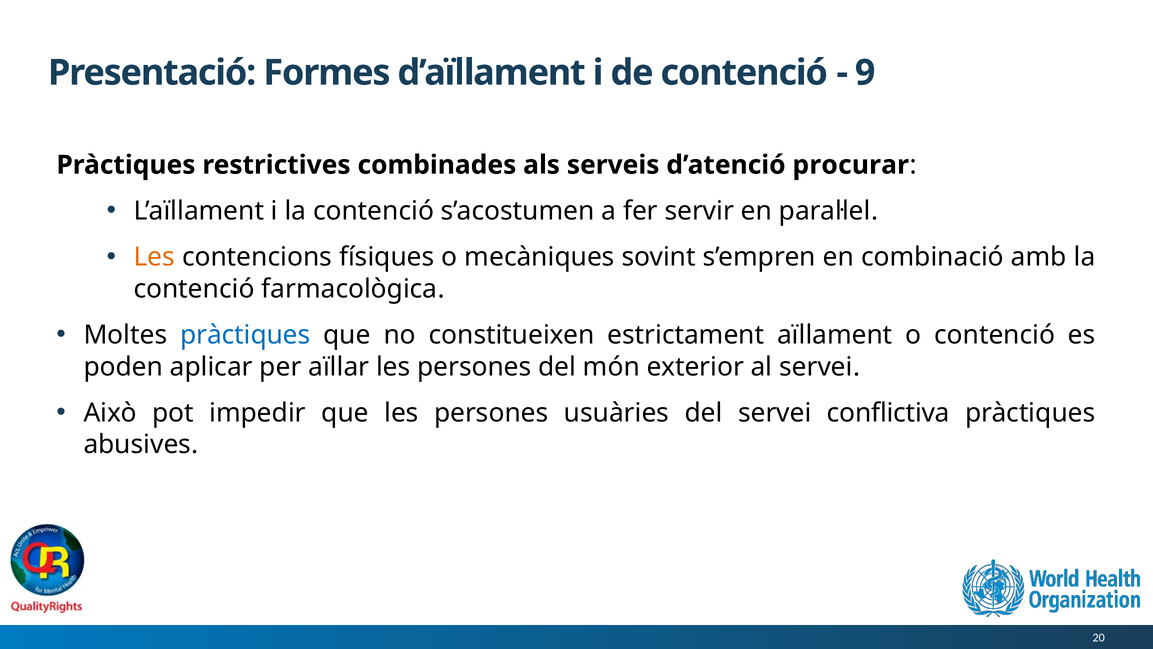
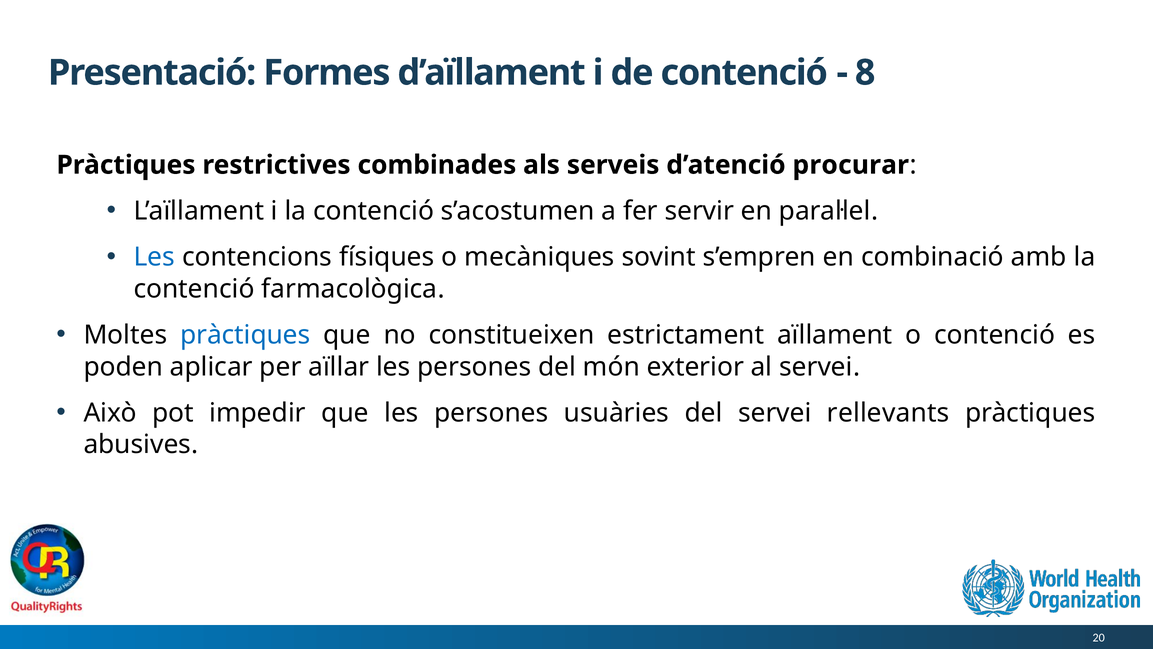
9: 9 -> 8 (865, 73)
Les colour: orange -> blue (154, 257)
conflictiva: conflictiva -> rellevants (888, 413)
